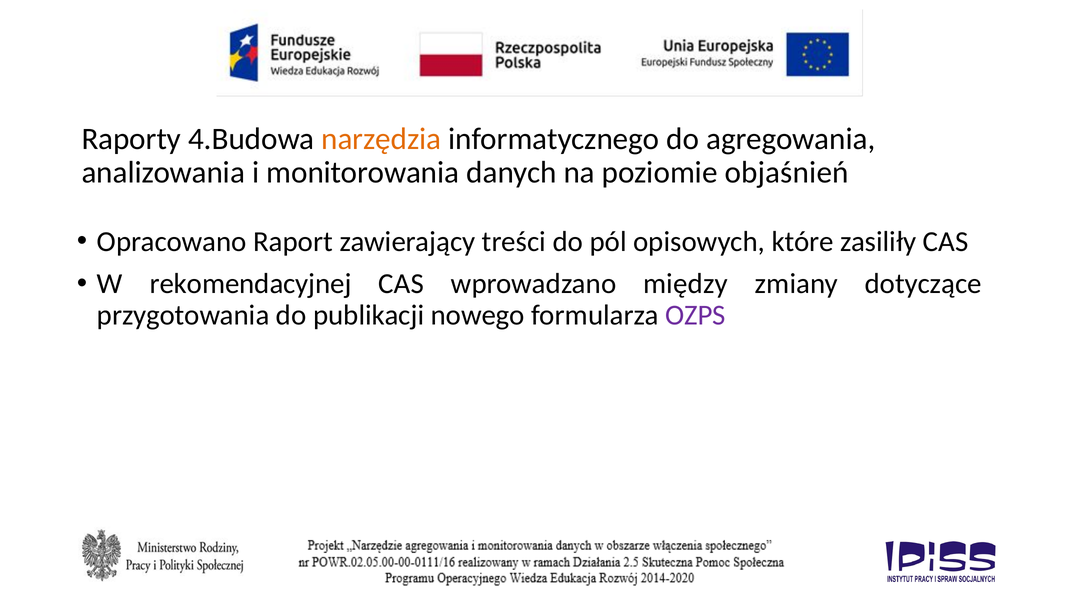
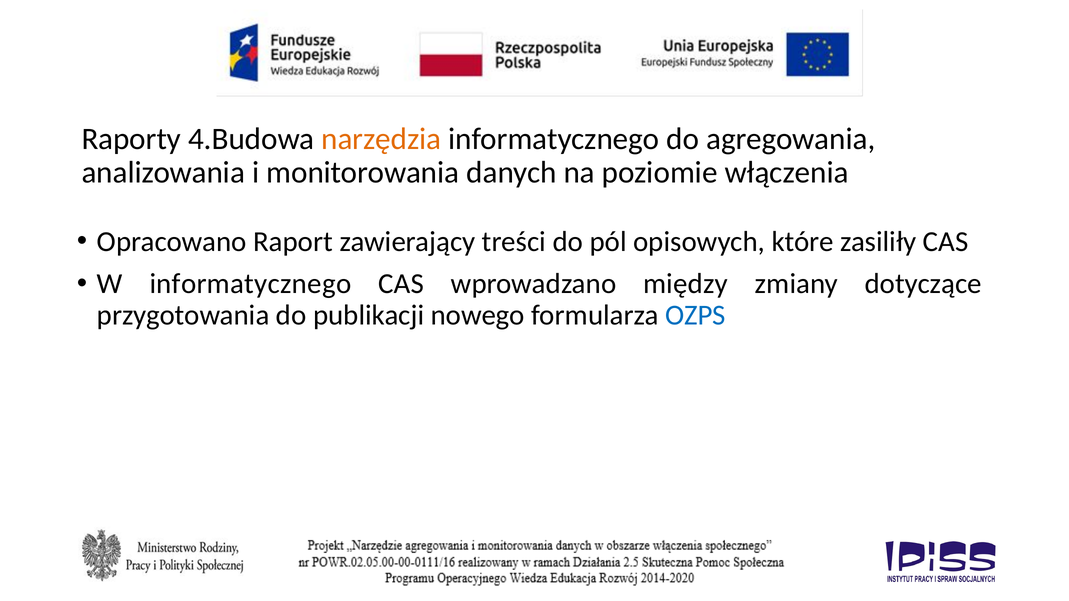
objaśnień: objaśnień -> włączenia (787, 173)
W rekomendacyjnej: rekomendacyjnej -> informatycznego (250, 284)
OZPS colour: purple -> blue (695, 315)
